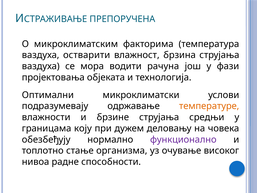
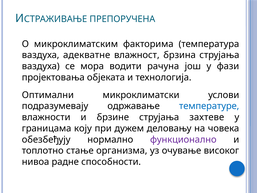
остварити: остварити -> адекватне (87, 55)
температуре colour: orange -> blue (209, 106)
средњи: средњи -> захтеве (207, 117)
